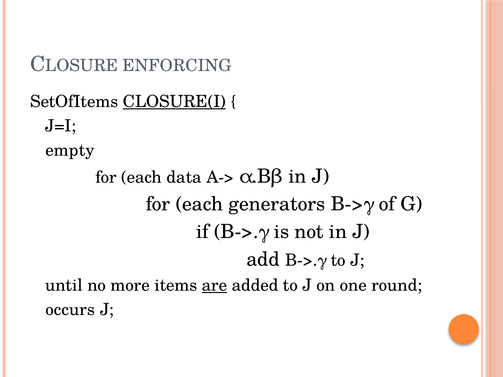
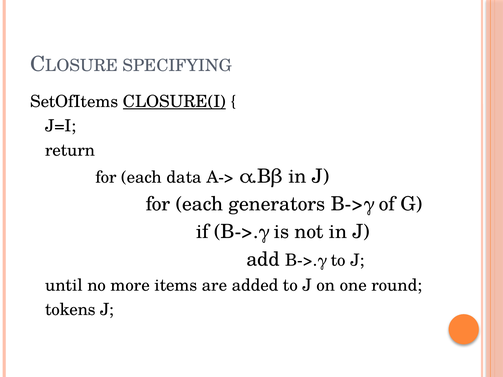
ENFORCING: ENFORCING -> SPECIFYING (177, 66)
empty: empty -> return (70, 150)
are underline: present -> none (215, 285)
occurs: occurs -> tokens (70, 310)
